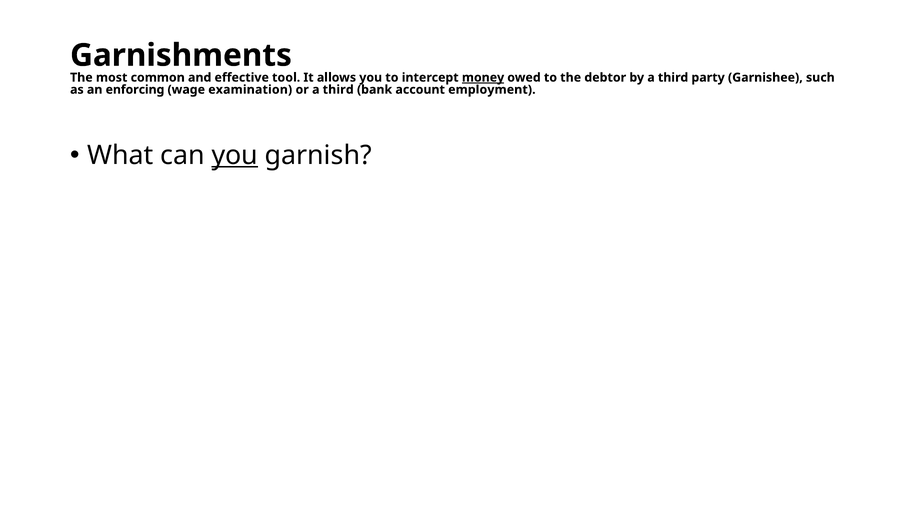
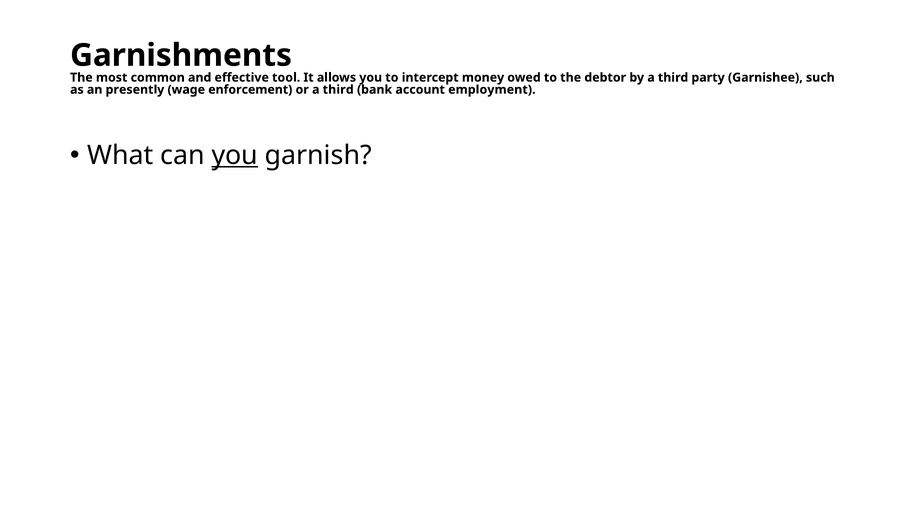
money underline: present -> none (483, 78)
enforcing: enforcing -> presently (135, 90)
examination: examination -> enforcement (250, 90)
